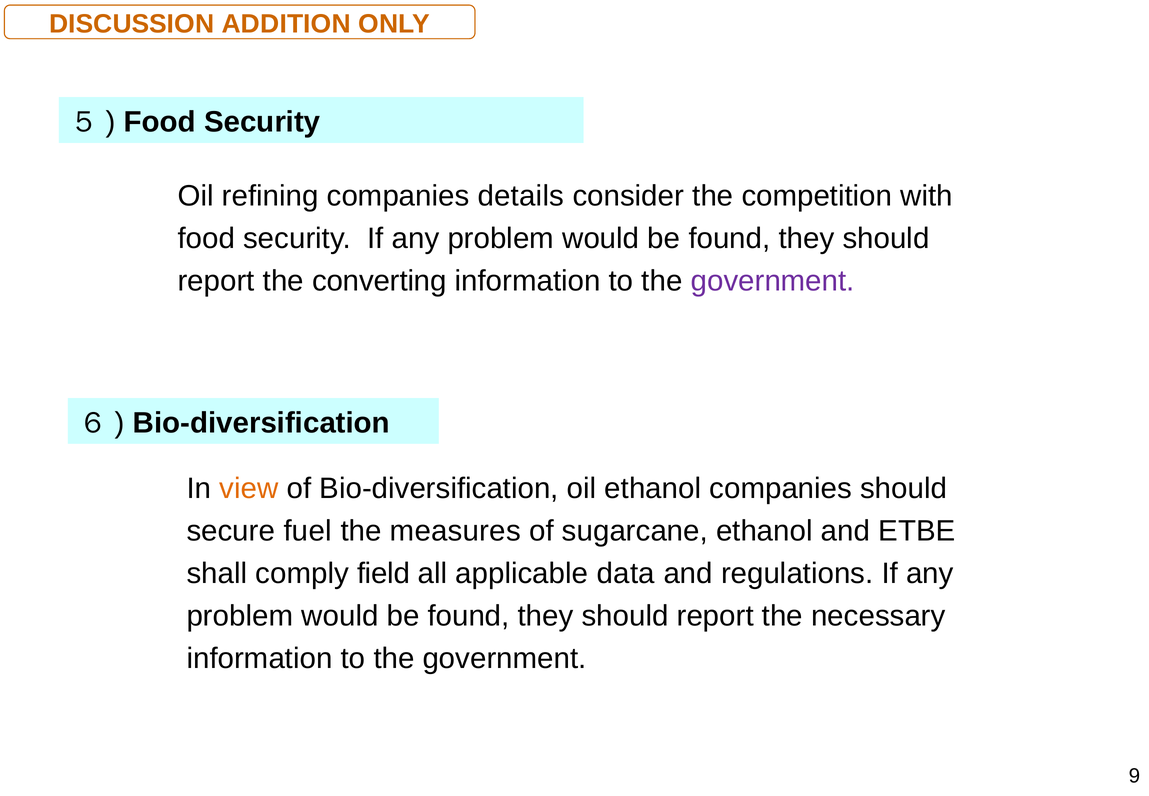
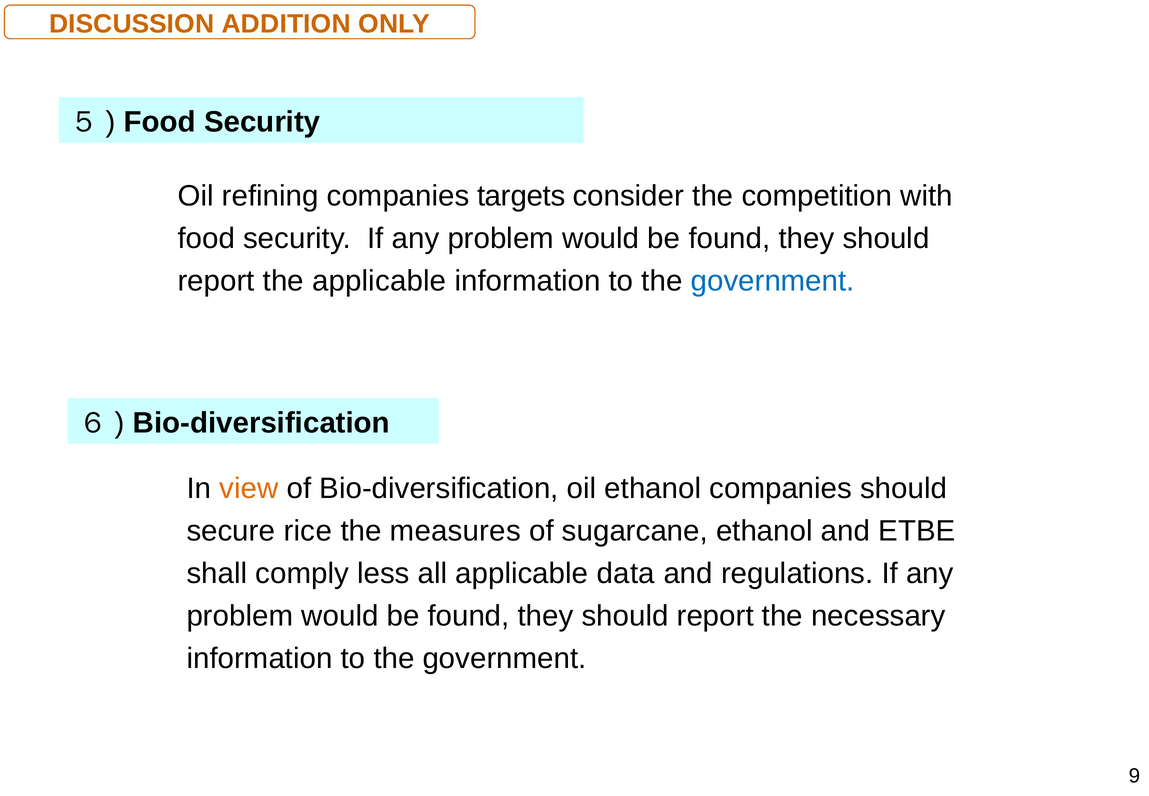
details: details -> targets (521, 196)
the converting: converting -> applicable (379, 281)
government colour: purple -> blue (773, 281)
fuel: fuel -> rice (308, 531)
field: field -> less (383, 573)
